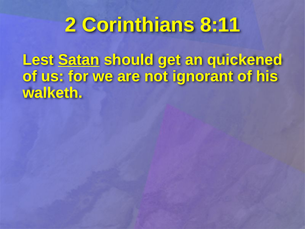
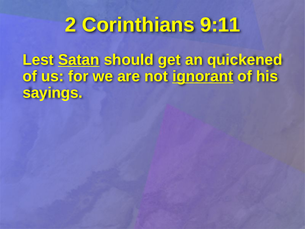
8:11: 8:11 -> 9:11 (220, 25)
ignorant underline: none -> present (203, 76)
walketh: walketh -> sayings (53, 93)
